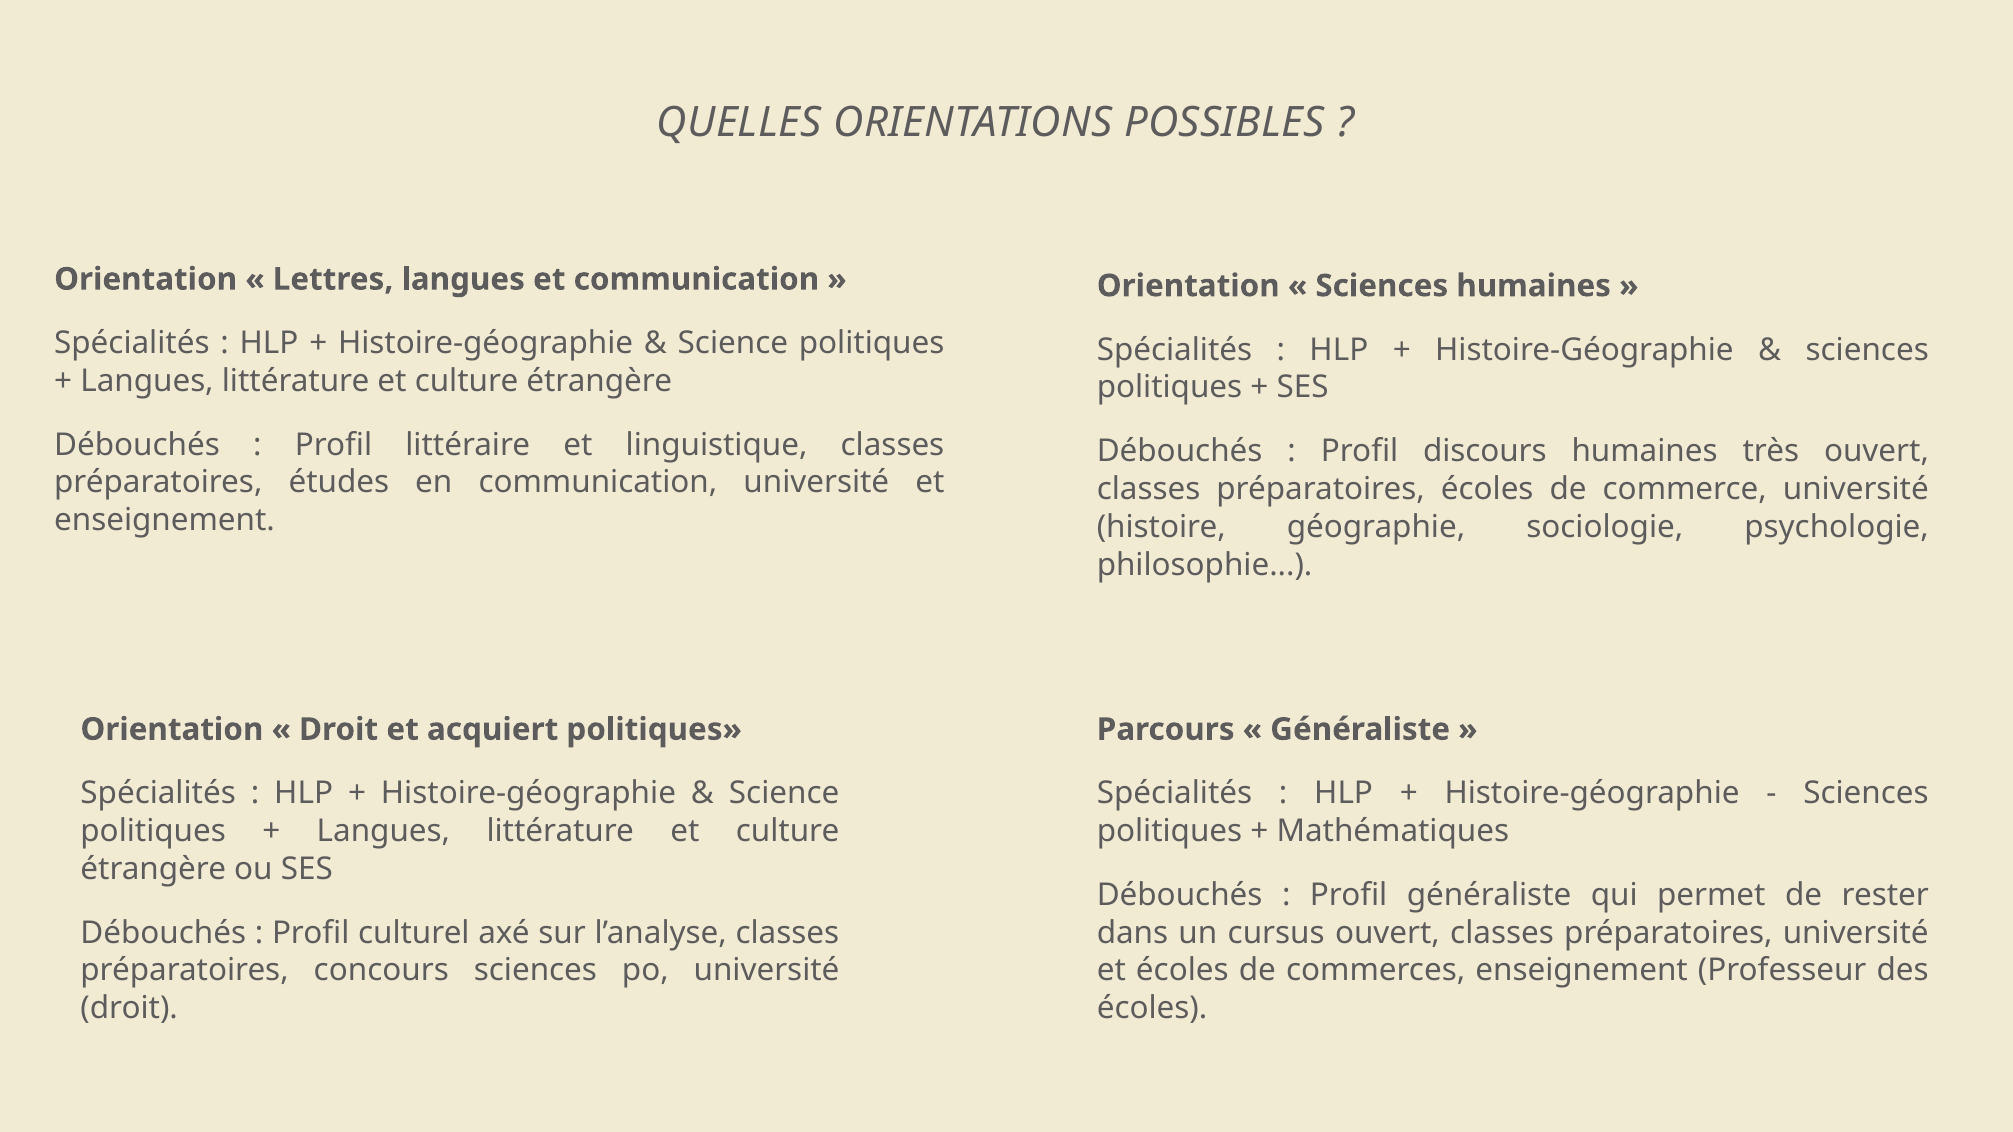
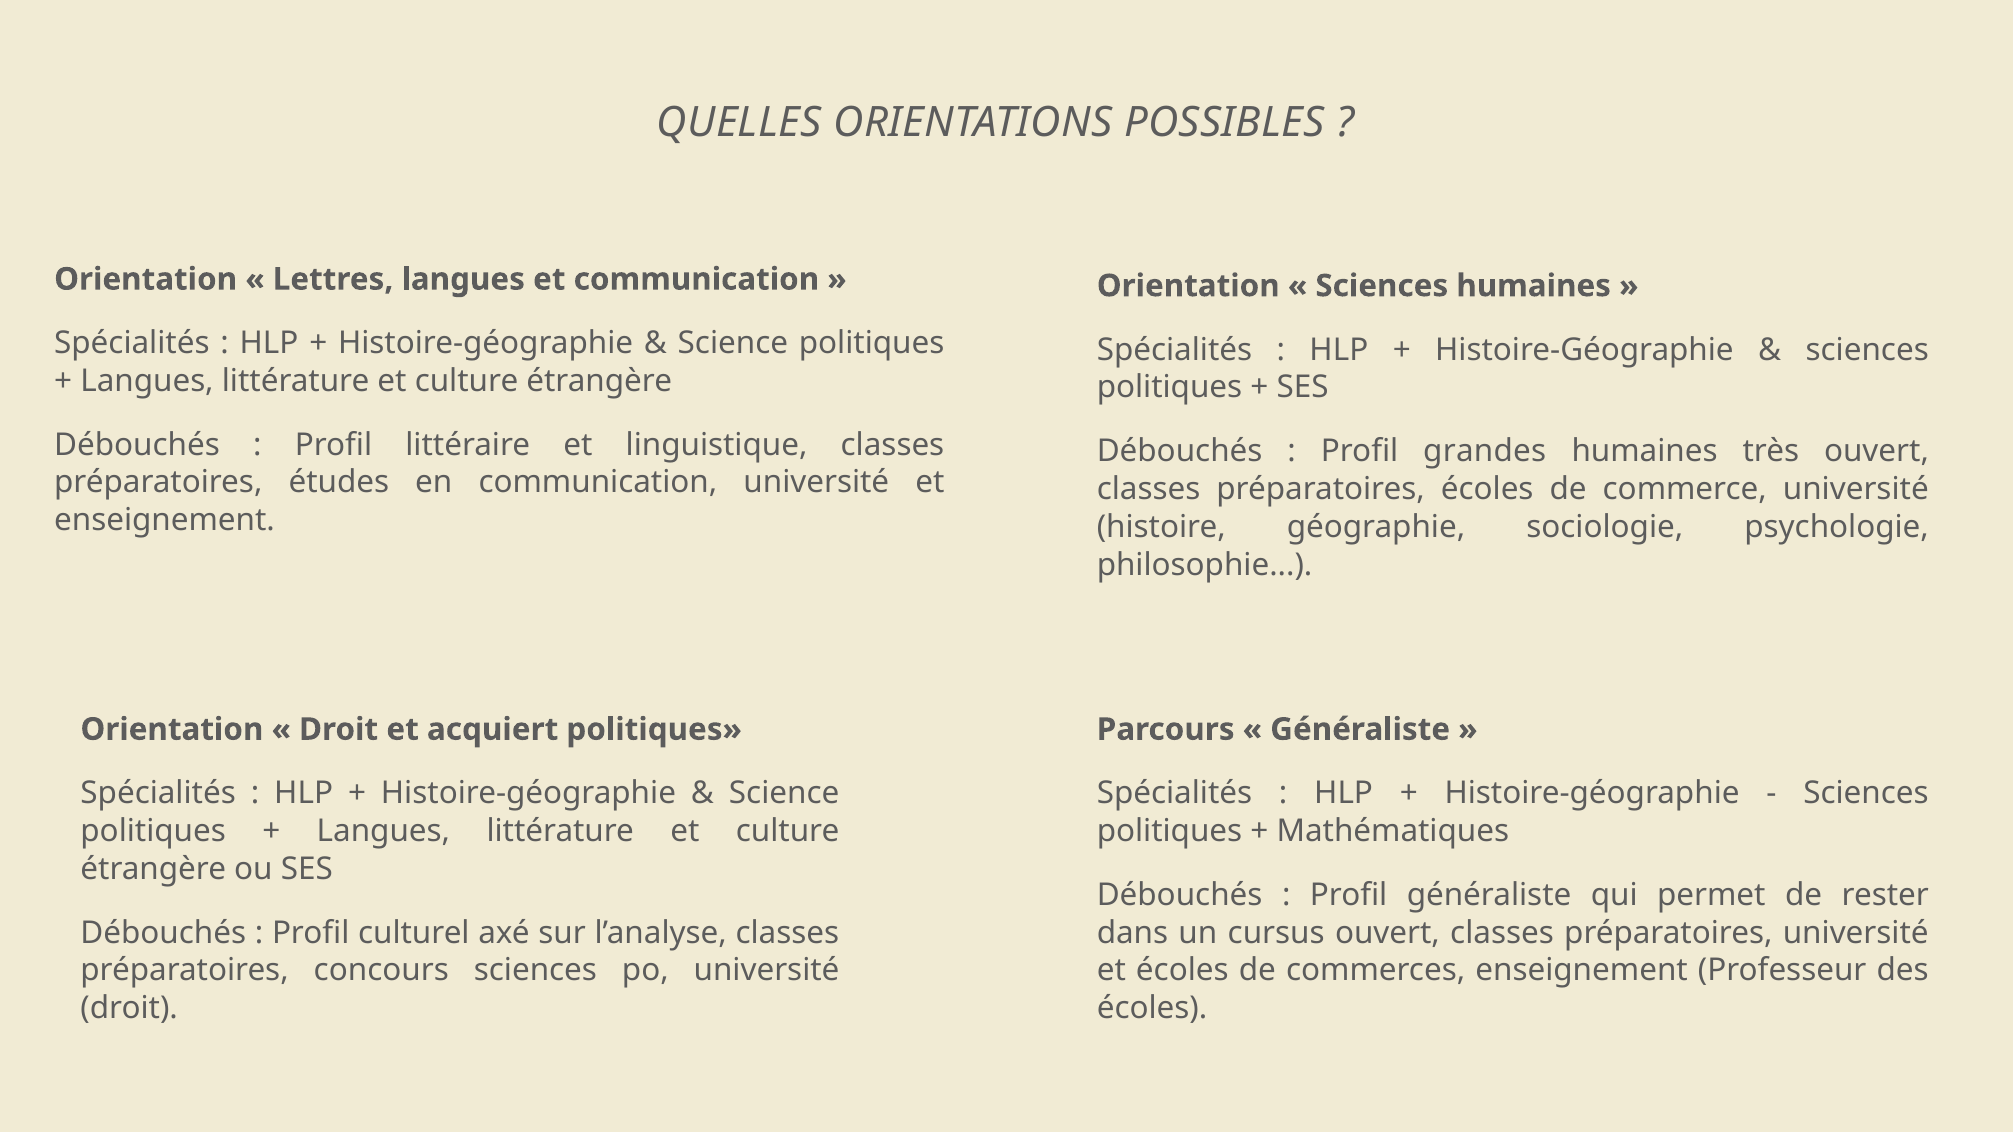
discours: discours -> grandes (1485, 452)
